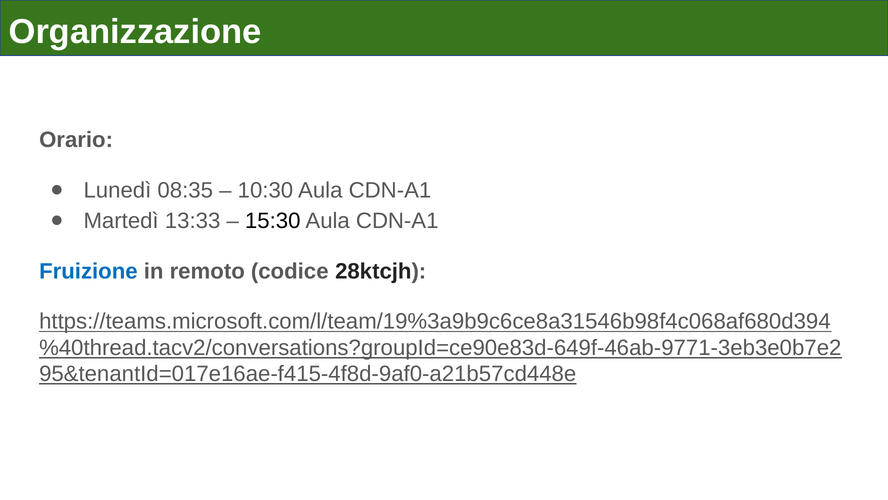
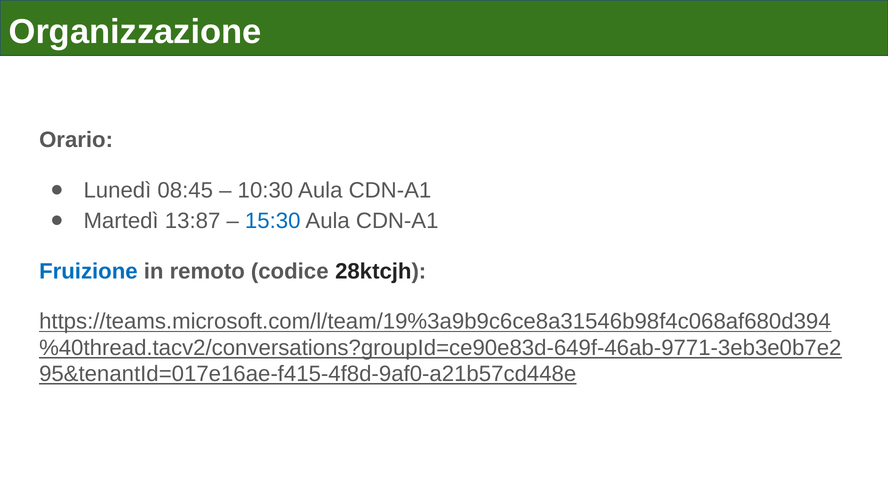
08:35: 08:35 -> 08:45 (185, 190)
13:33: 13:33 -> 13:87 (193, 221)
15:30 colour: black -> blue (273, 221)
